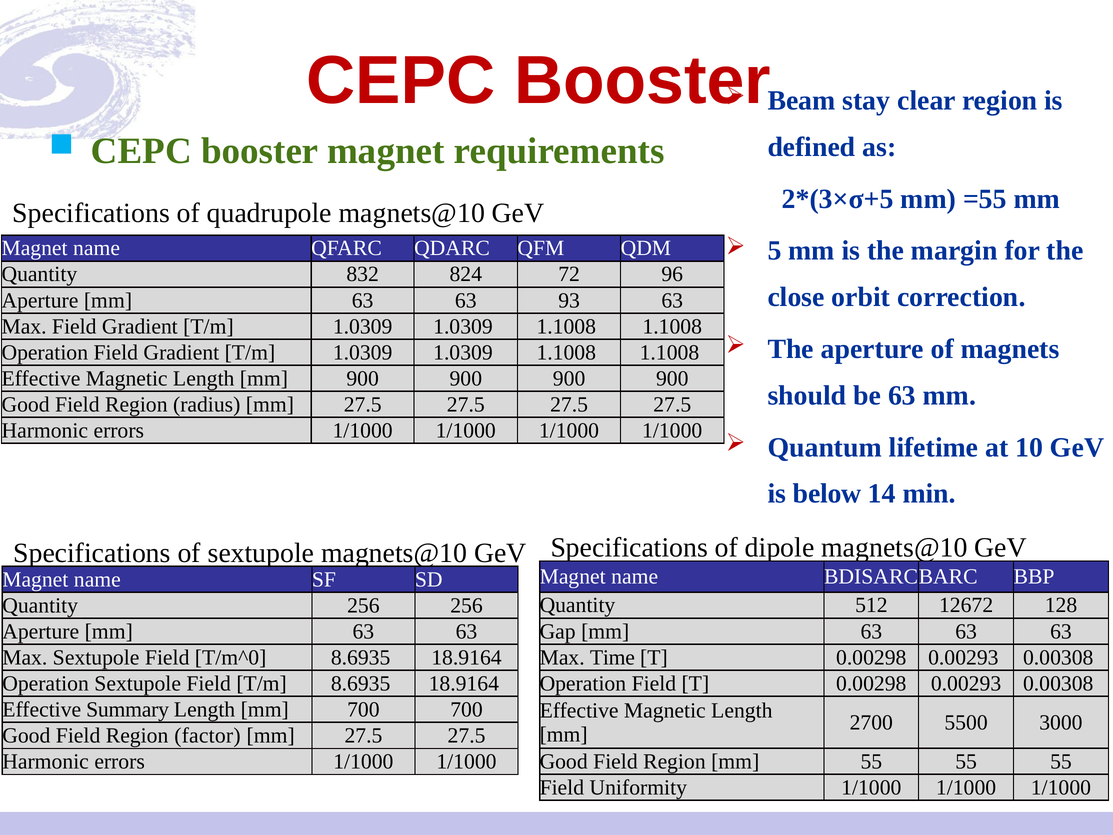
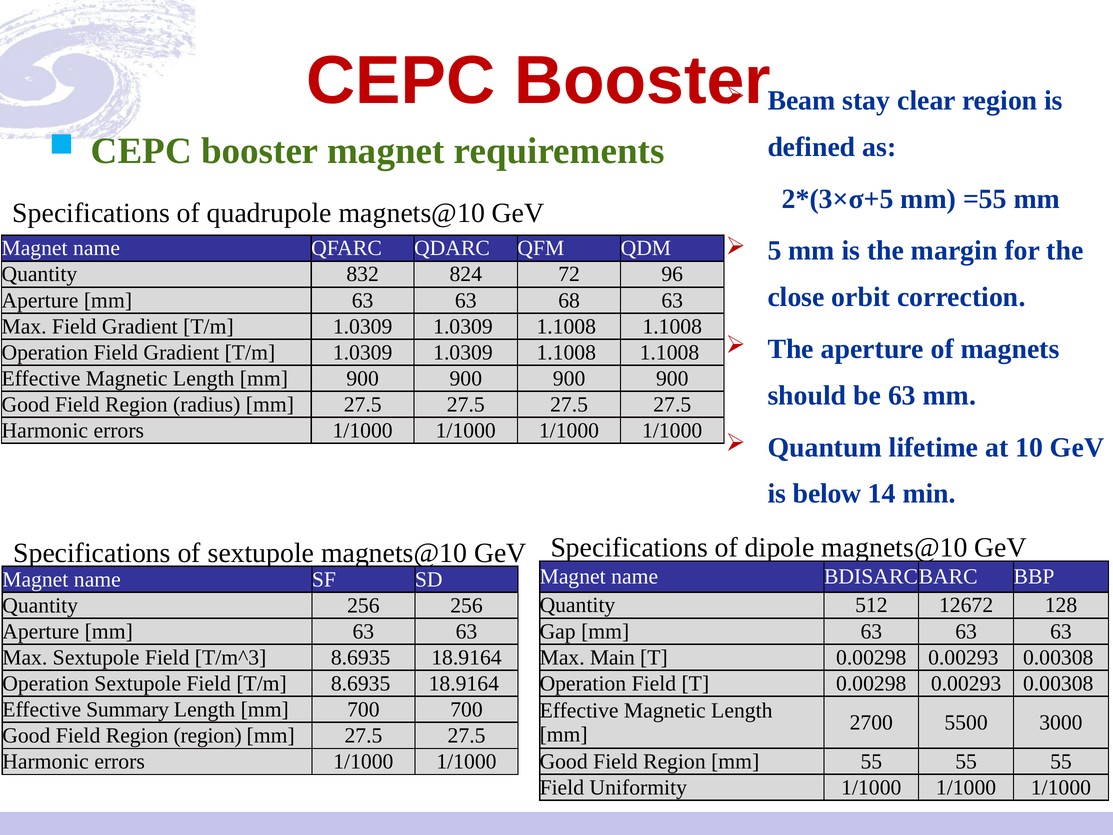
93: 93 -> 68 (569, 300)
T/m^0: T/m^0 -> T/m^3 (231, 657)
Time: Time -> Main (612, 657)
Region factor: factor -> region (208, 735)
